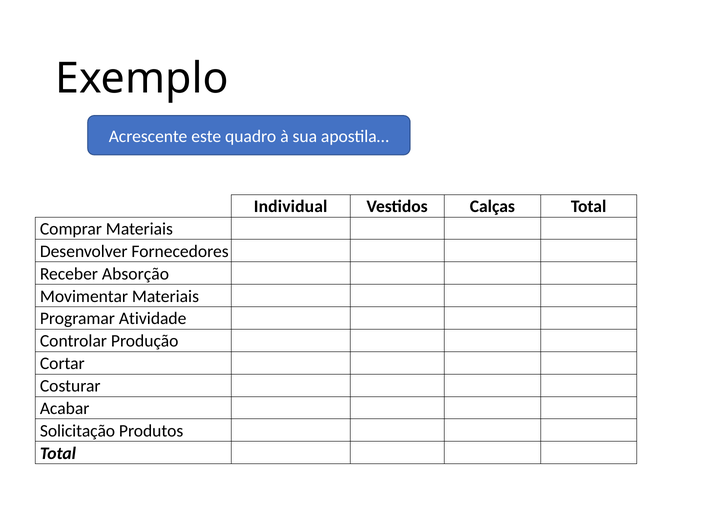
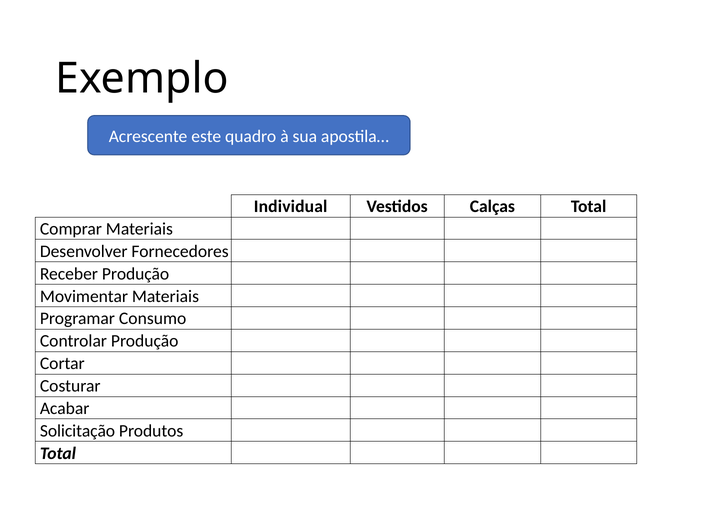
Receber Absorção: Absorção -> Produção (136, 274)
Atividade: Atividade -> Consumo (153, 318)
